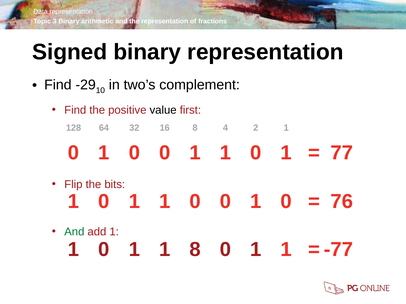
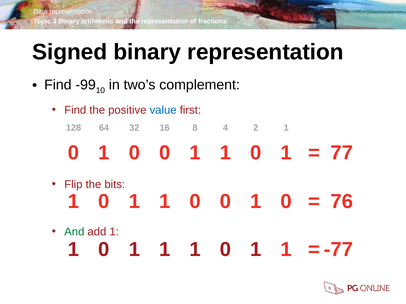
-29: -29 -> -99 (86, 85)
value colour: black -> blue (163, 110)
1 1 8: 8 -> 1 (195, 250)
